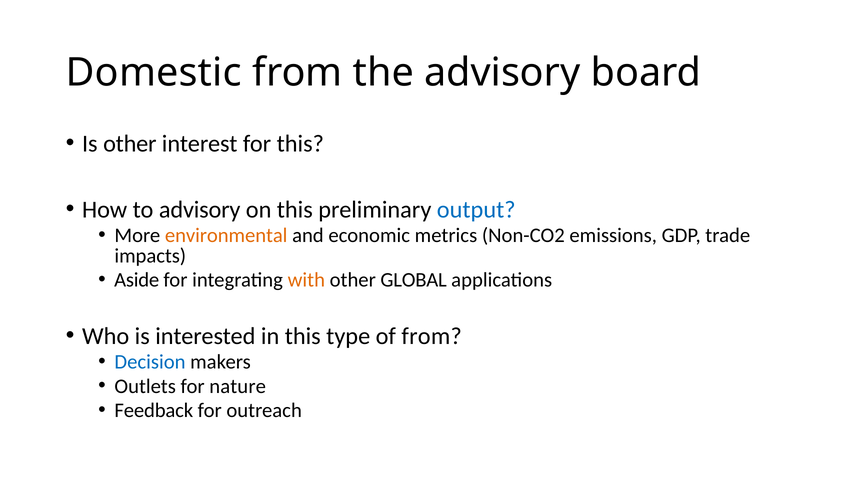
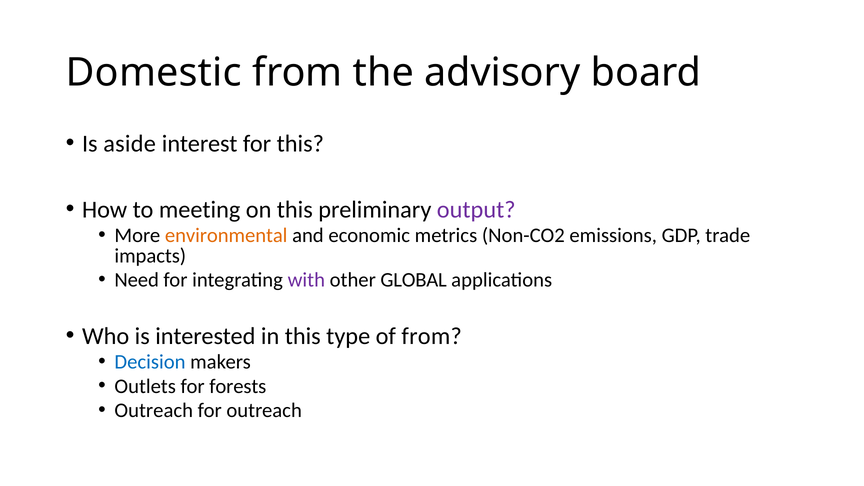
Is other: other -> aside (130, 143)
to advisory: advisory -> meeting (200, 210)
output colour: blue -> purple (476, 210)
Aside: Aside -> Need (137, 280)
with colour: orange -> purple (306, 280)
nature: nature -> forests (238, 386)
Feedback: Feedback -> Outreach (154, 410)
